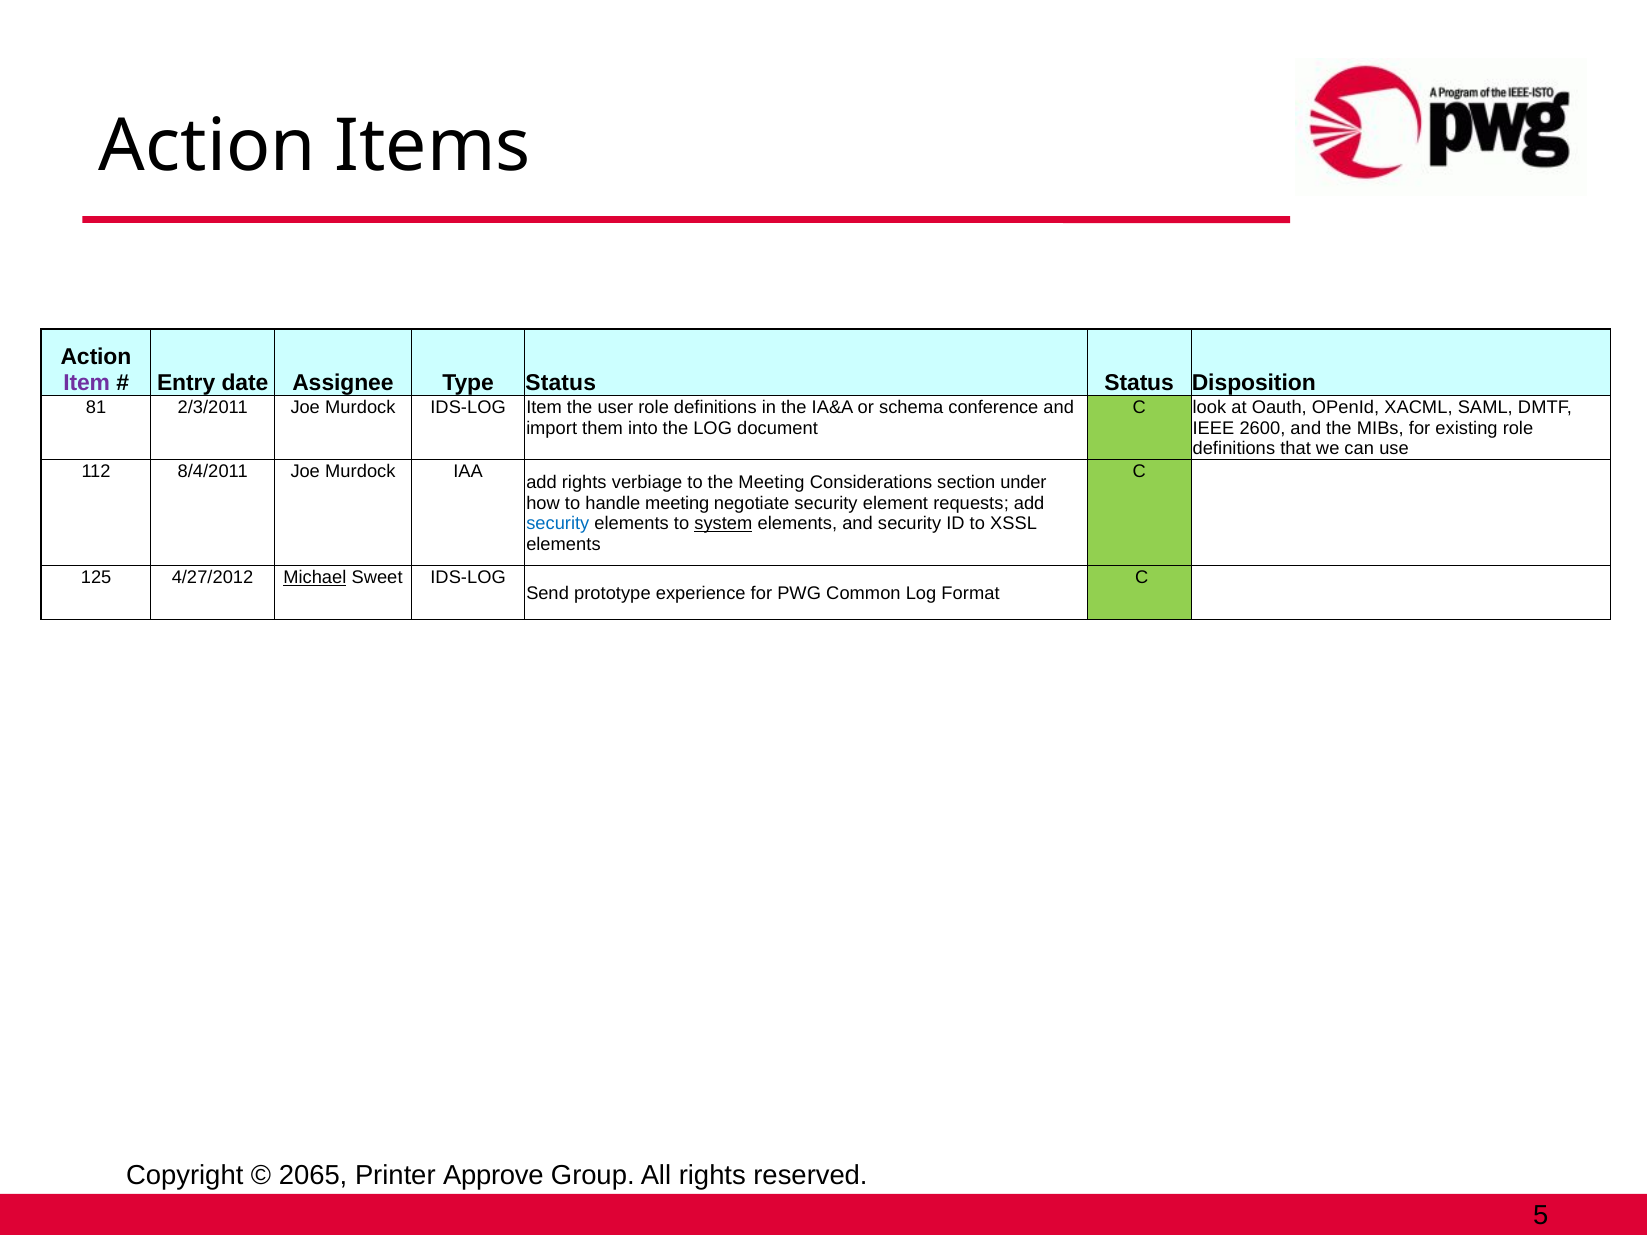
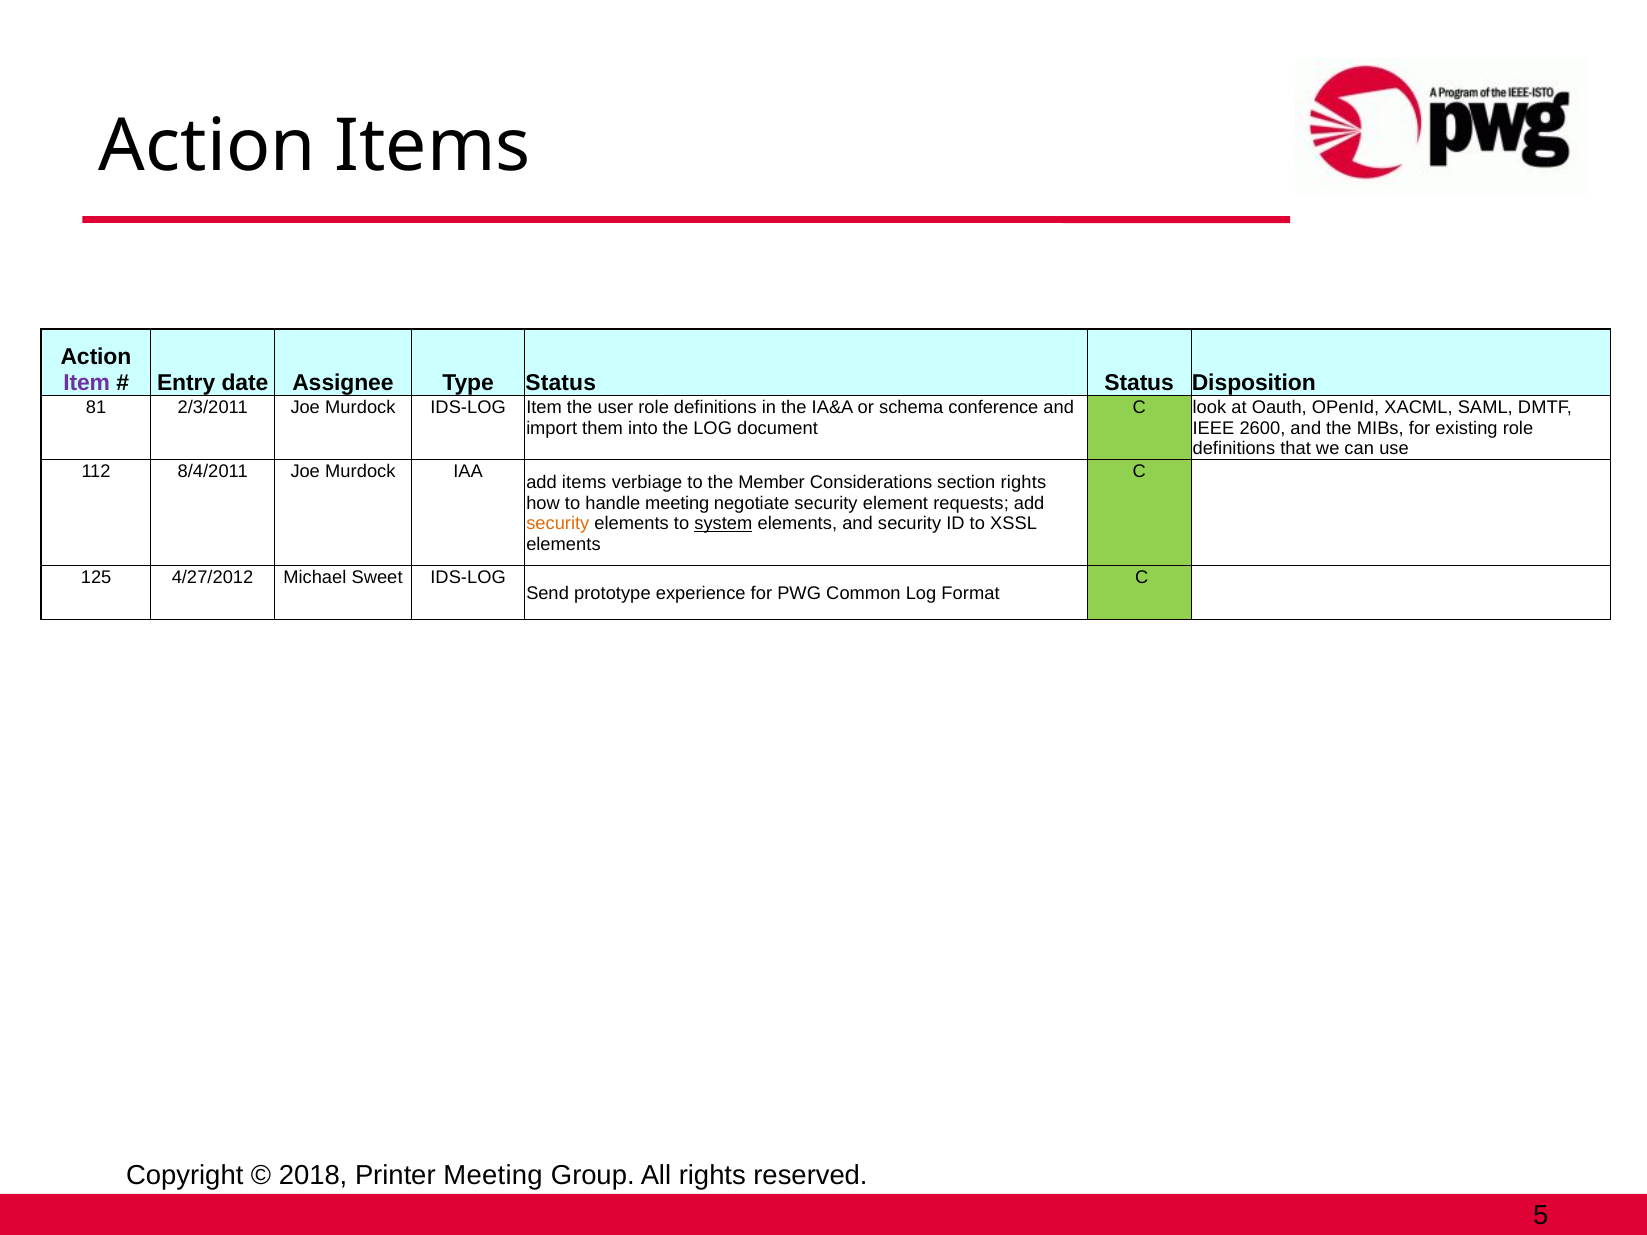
add rights: rights -> items (584, 483)
the Meeting: Meeting -> Member (772, 483)
section under: under -> rights (1023, 483)
security colour: blue -> orange (558, 524)
Michael underline: present -> none (315, 578)
2065: 2065 -> 2018 (313, 1175)
Printer Approve: Approve -> Meeting (493, 1175)
